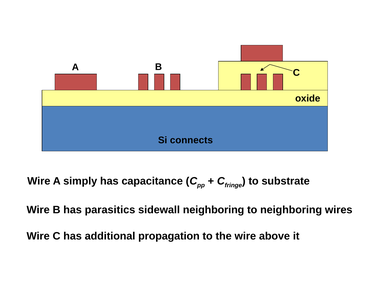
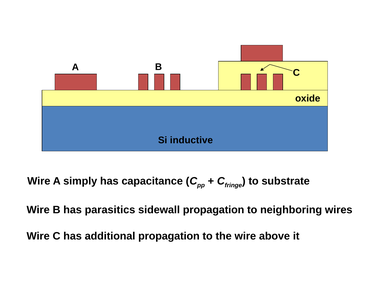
connects: connects -> inductive (191, 140)
sidewall neighboring: neighboring -> propagation (214, 210)
